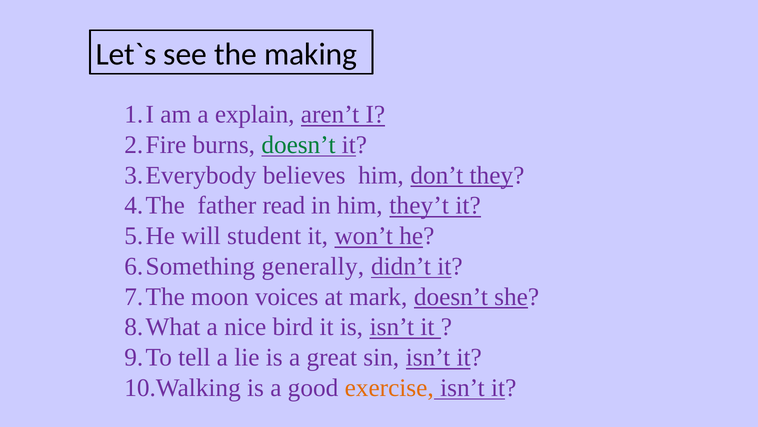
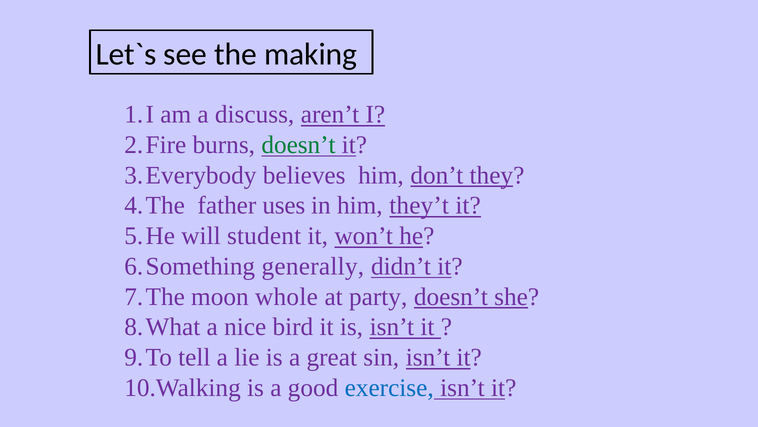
explain: explain -> discuss (255, 114)
read: read -> uses (284, 205)
voices: voices -> whole (286, 296)
mark: mark -> party (378, 296)
exercise colour: orange -> blue (389, 387)
